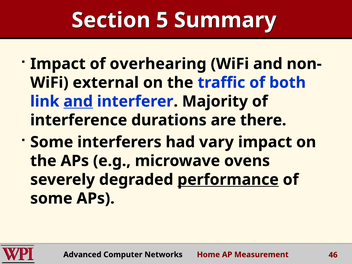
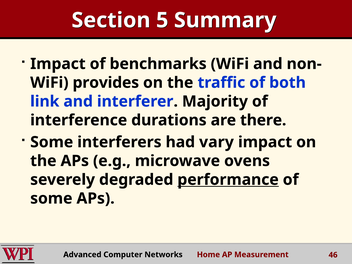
overhearing: overhearing -> benchmarks (158, 64)
external: external -> provides (106, 83)
and underline: present -> none (78, 101)
